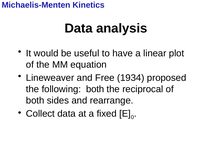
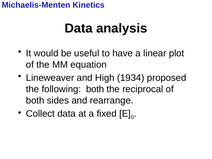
Free: Free -> High (105, 78)
